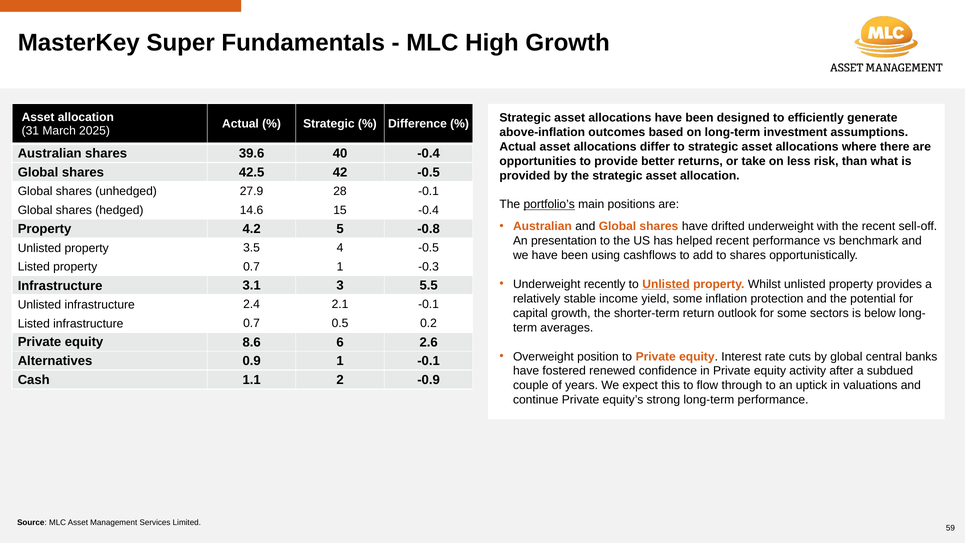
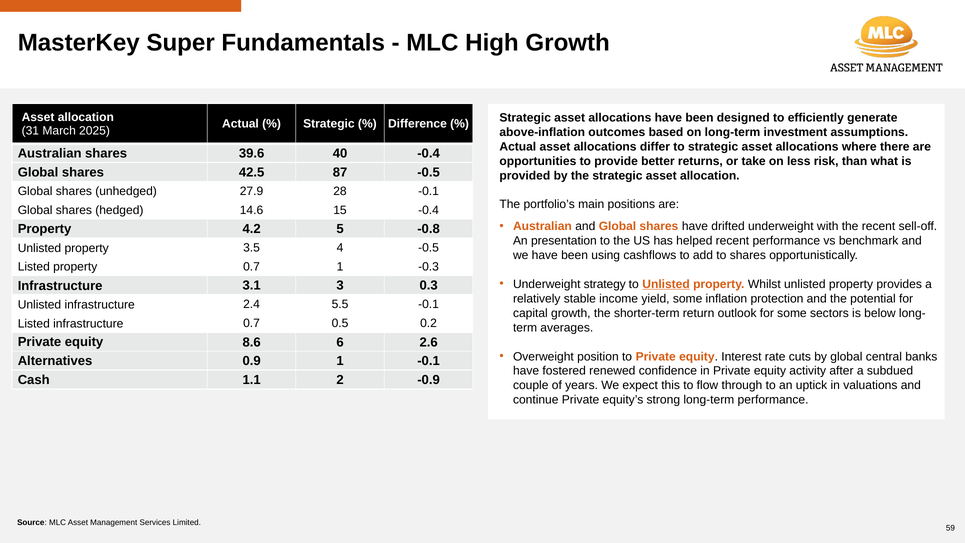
42: 42 -> 87 (340, 172)
portfolio’s underline: present -> none (549, 204)
recently: recently -> strategy (605, 284)
5.5: 5.5 -> 0.3 (429, 285)
2.1: 2.1 -> 5.5 (340, 304)
